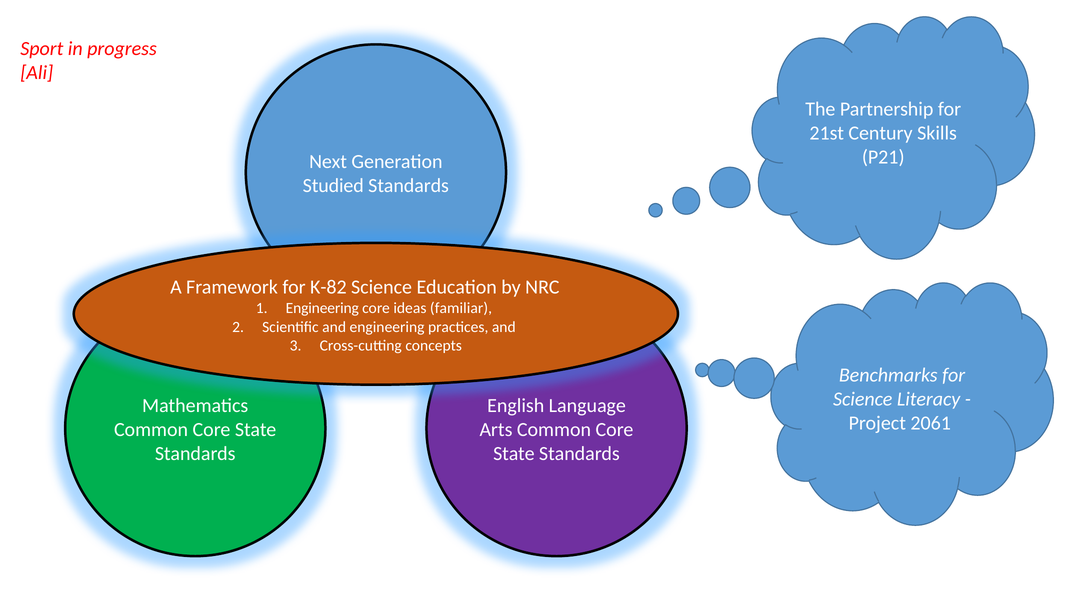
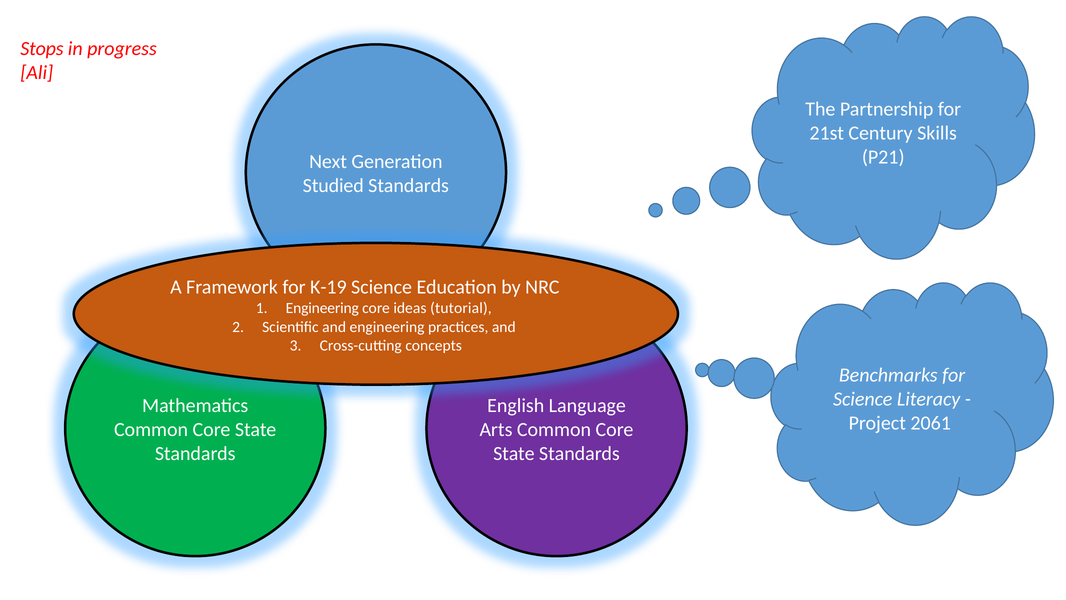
Sport: Sport -> Stops (42, 49)
K-82: K-82 -> K-19 (328, 287)
familiar: familiar -> tutorial (461, 308)
